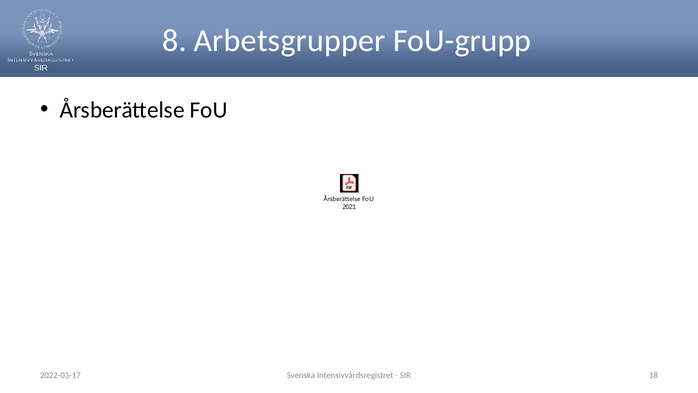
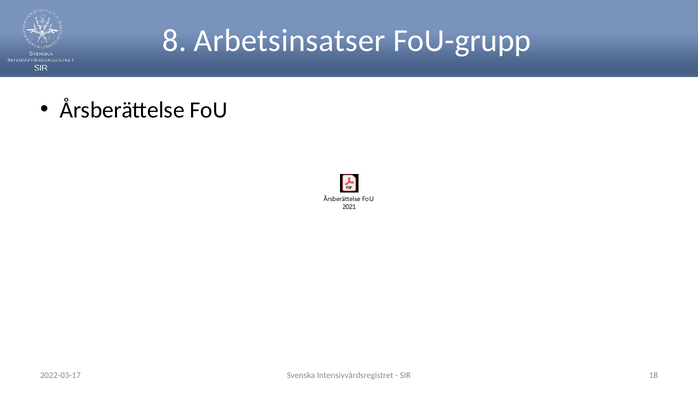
Arbetsgrupper: Arbetsgrupper -> Arbetsinsatser (290, 41)
